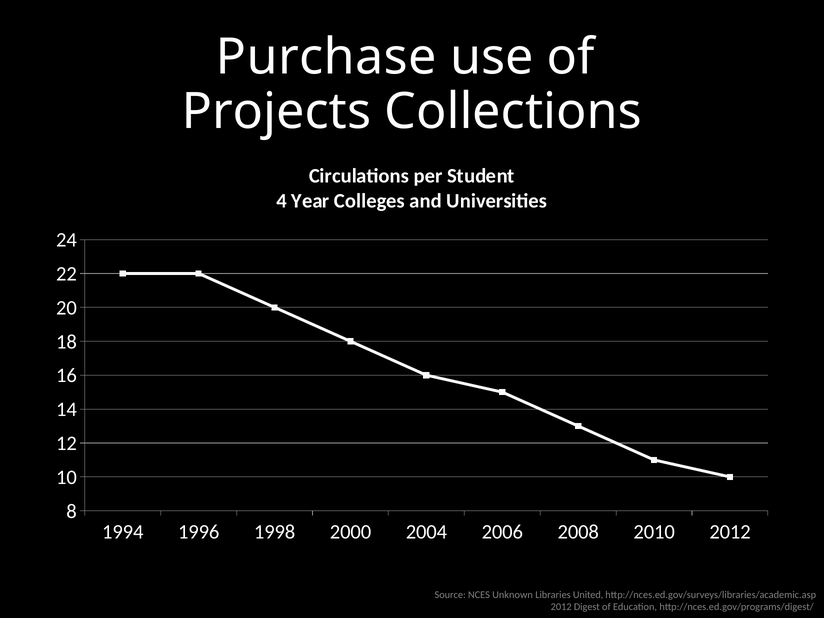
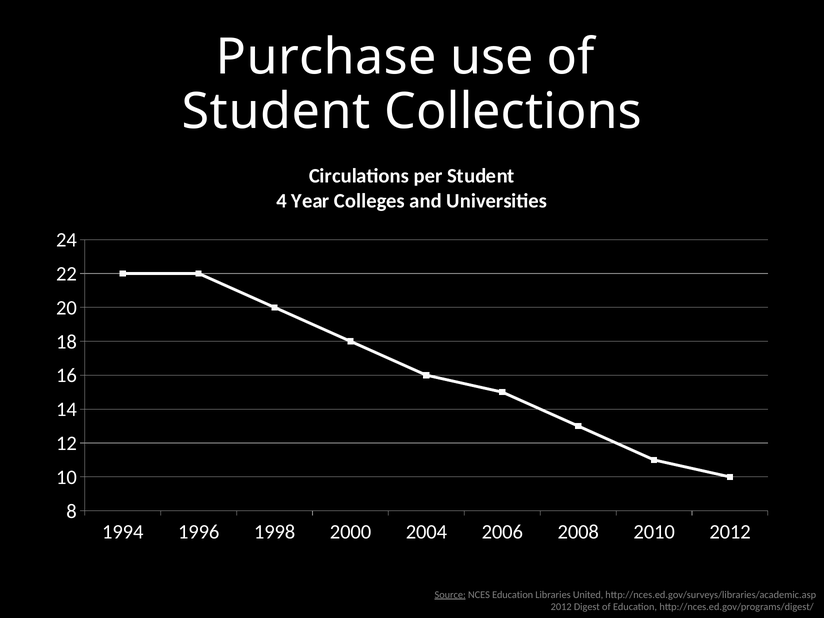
Projects: Projects -> Student (276, 111)
Source underline: none -> present (450, 595)
NCES Unknown: Unknown -> Education (513, 595)
